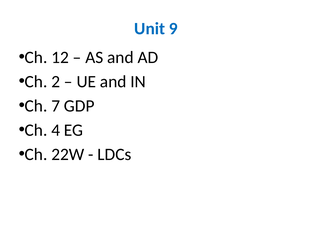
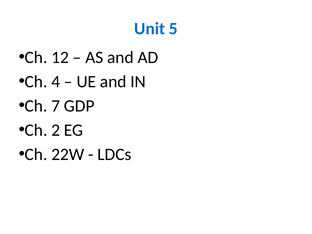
9: 9 -> 5 (173, 29)
2: 2 -> 4 (56, 82)
4: 4 -> 2 (56, 130)
